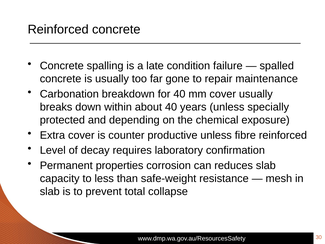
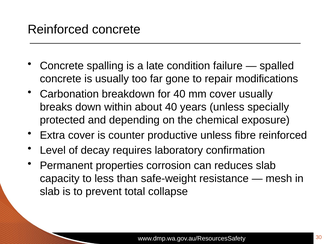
maintenance: maintenance -> modifications (267, 79)
